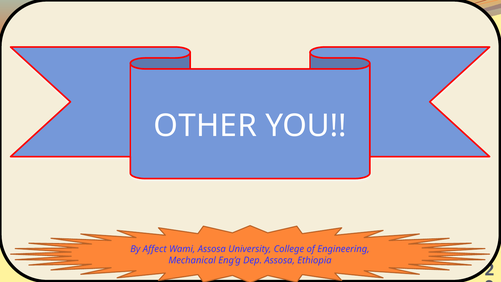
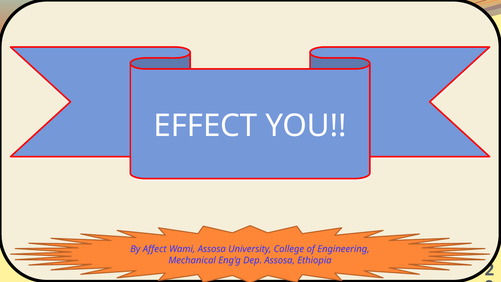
OTHER: OTHER -> EFFECT (205, 126)
